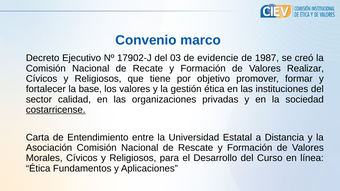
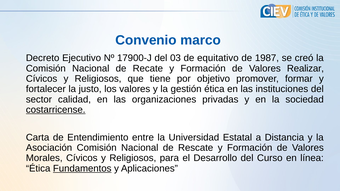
17902-J: 17902-J -> 17900-J (134, 58)
evidencie: evidencie -> equitativo (218, 58)
base: base -> justo (90, 89)
Fundamentos underline: none -> present (82, 169)
